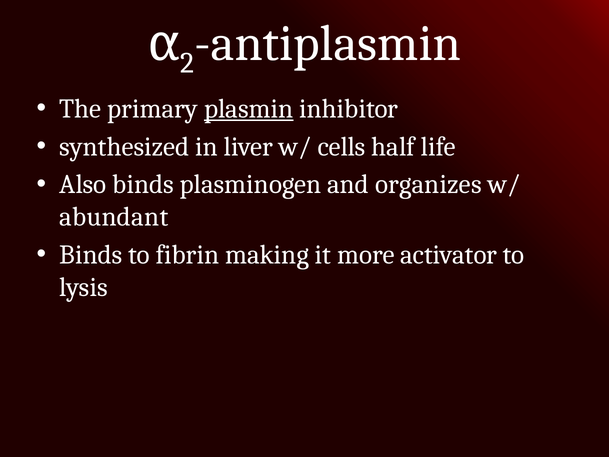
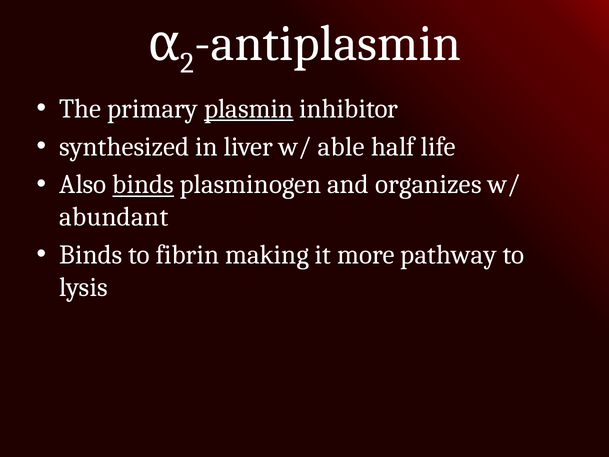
cells: cells -> able (341, 146)
binds underline: none -> present (143, 184)
activator: activator -> pathway (449, 255)
